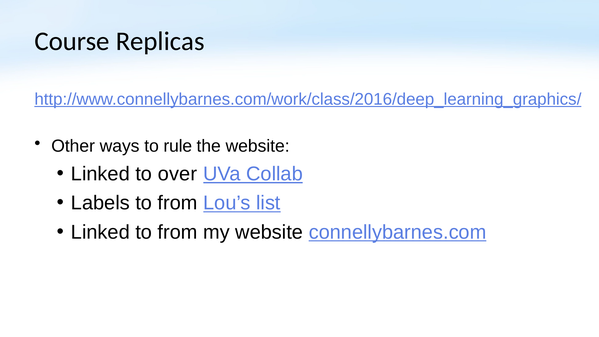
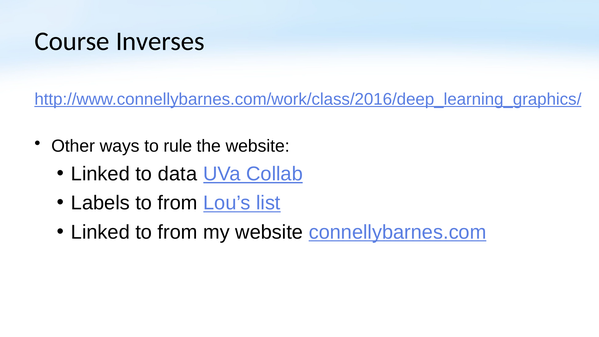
Replicas: Replicas -> Inverses (160, 41)
over: over -> data (177, 174)
